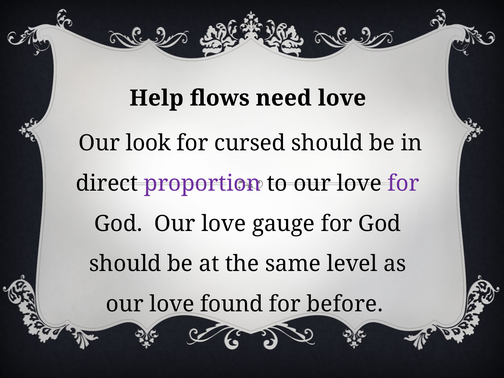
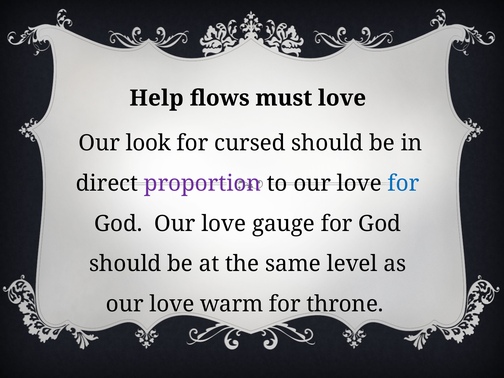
need: need -> must (284, 98)
for colour: purple -> blue (403, 183)
found: found -> warm (232, 304)
before: before -> throne (345, 304)
